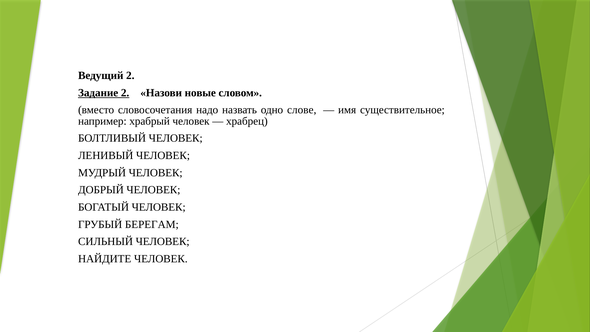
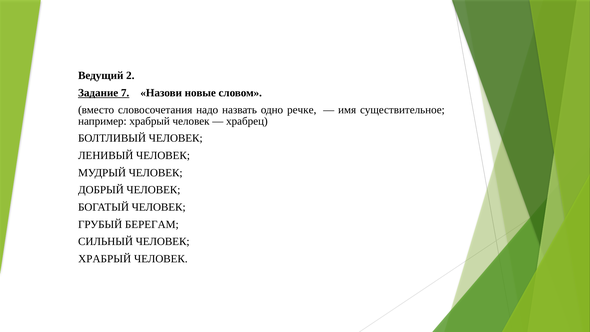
Задание 2: 2 -> 7 (125, 93)
слове: слове -> речке (302, 110)
НАЙДИТЕ: НАЙДИТЕ -> ХРАБРЫЙ (105, 259)
